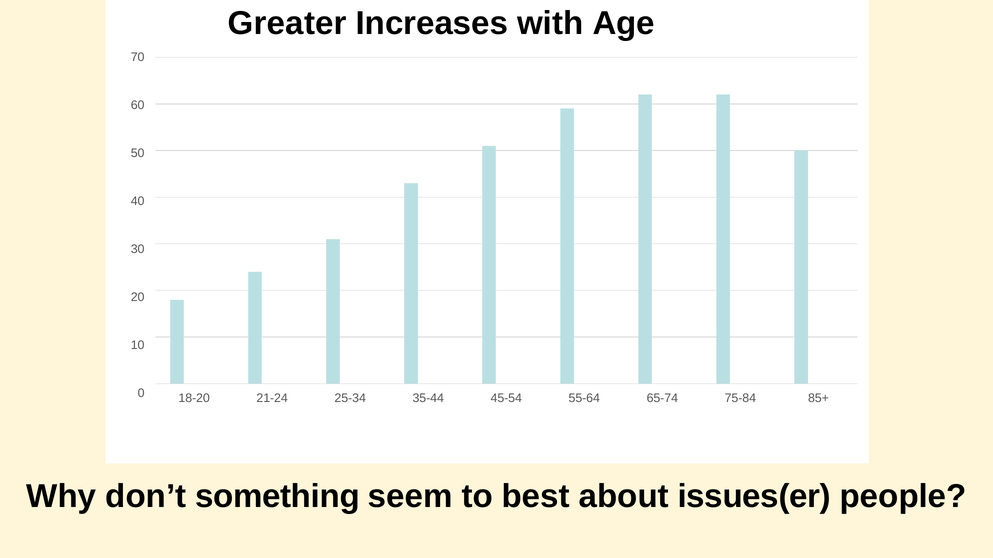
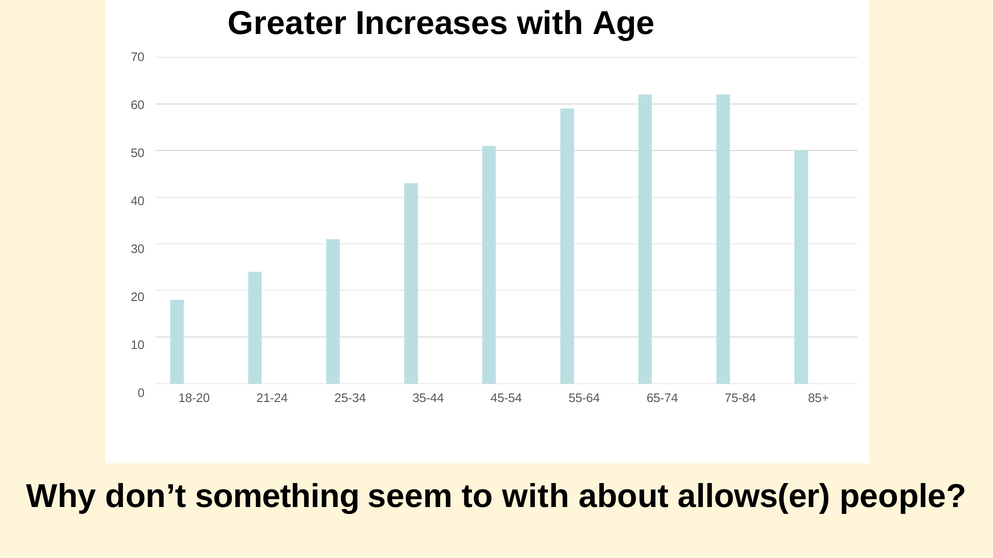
to best: best -> with (536, 497)
issues(er: issues(er -> allows(er (754, 497)
